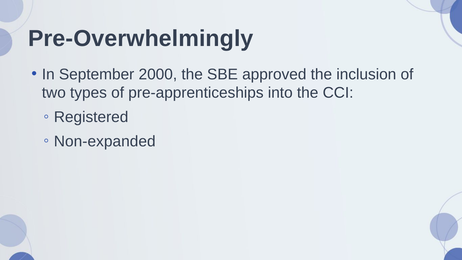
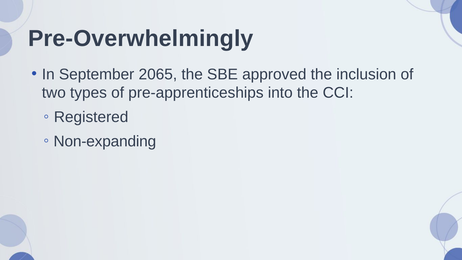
2000: 2000 -> 2065 (158, 74)
Non-expanded: Non-expanded -> Non-expanding (105, 141)
